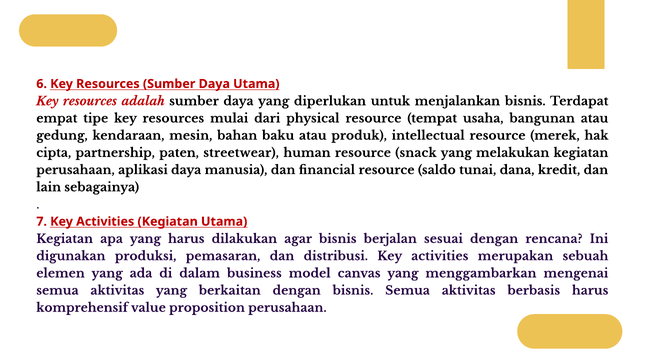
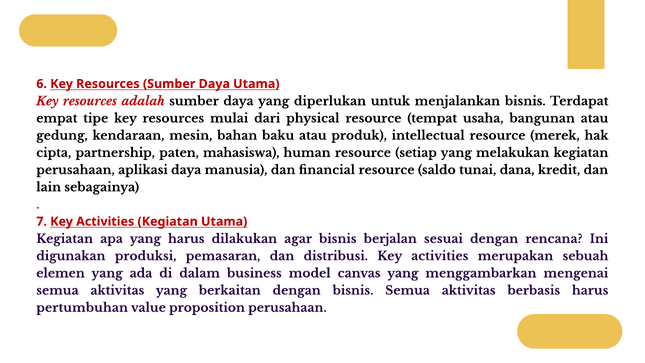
streetwear: streetwear -> mahasiswa (241, 153)
snack: snack -> setiap (416, 153)
komprehensif: komprehensif -> pertumbuhan (82, 308)
